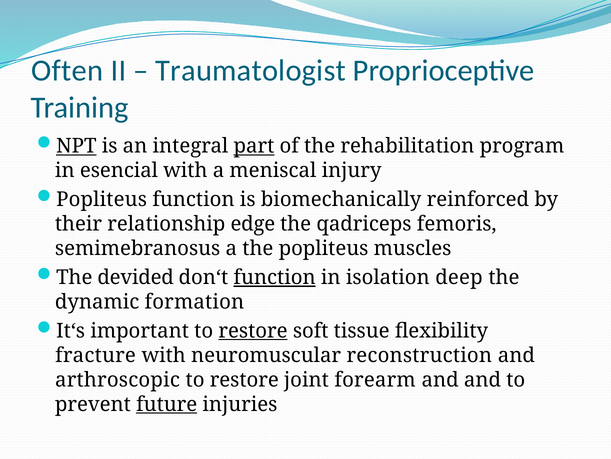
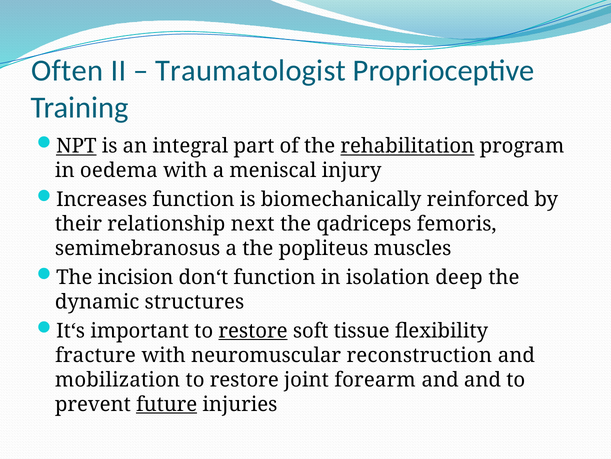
part underline: present -> none (254, 146)
rehabilitation underline: none -> present (407, 146)
esencial: esencial -> oedema (119, 170)
Popliteus: Popliteus -> Increases (102, 199)
edge: edge -> next (253, 224)
devided: devided -> incision (136, 277)
function underline: present -> none (275, 277)
formation: formation -> structures (194, 301)
arthroscopic: arthroscopic -> mobilization (118, 379)
